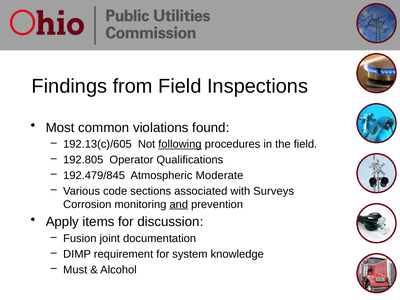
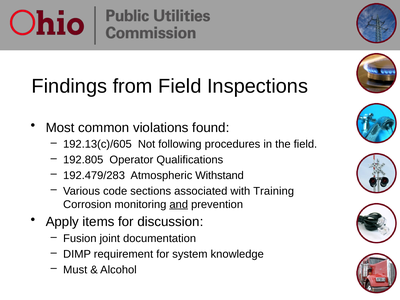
following underline: present -> none (180, 144)
192.479/845: 192.479/845 -> 192.479/283 (94, 175)
Moderate: Moderate -> Withstand (220, 175)
Surveys: Surveys -> Training (274, 191)
